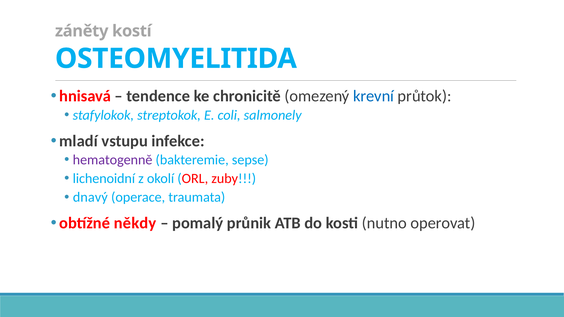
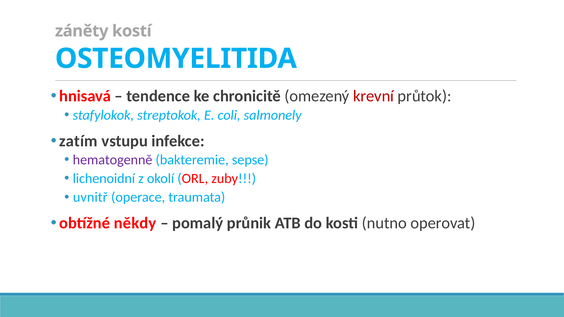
krevní colour: blue -> red (374, 96)
mladí: mladí -> zatím (78, 141)
dnavý: dnavý -> uvnitř (90, 197)
